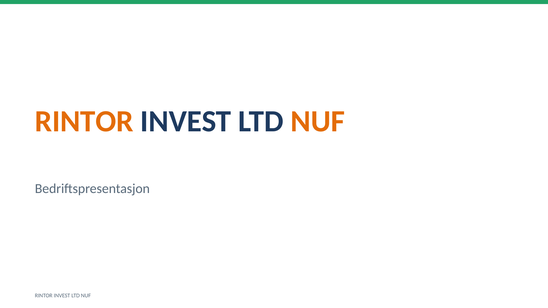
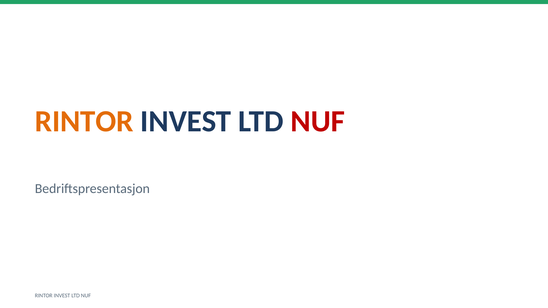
NUF colour: orange -> red (318, 122)
